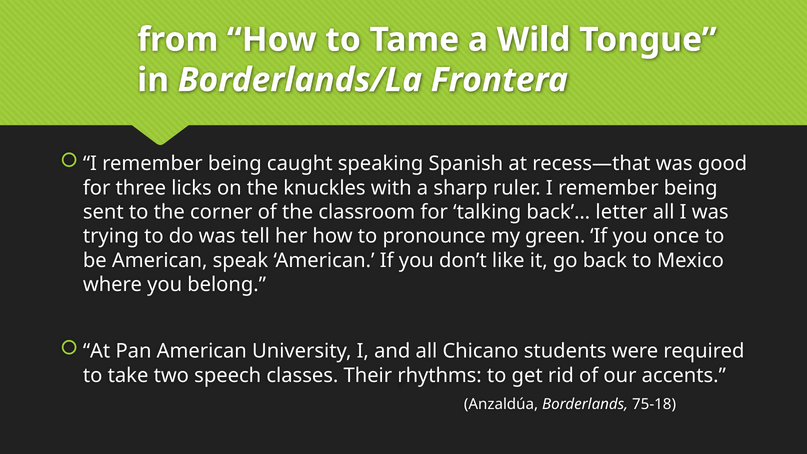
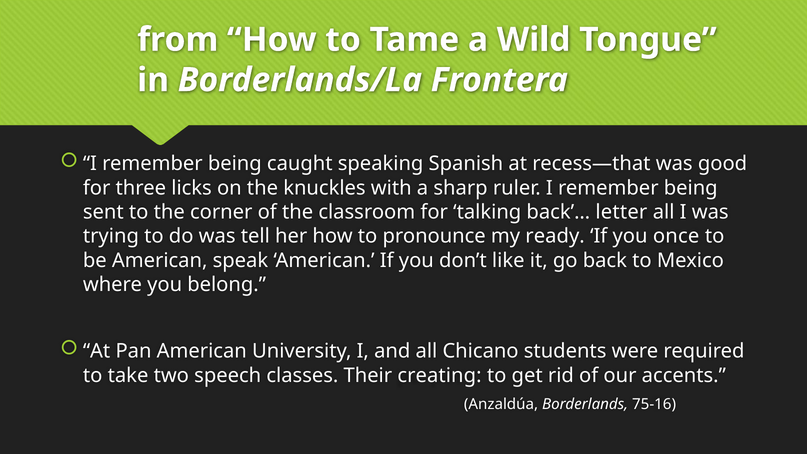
green: green -> ready (555, 236)
rhythms: rhythms -> creating (440, 375)
75-18: 75-18 -> 75-16 (654, 404)
